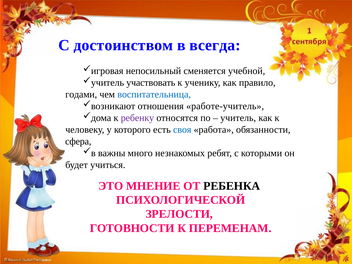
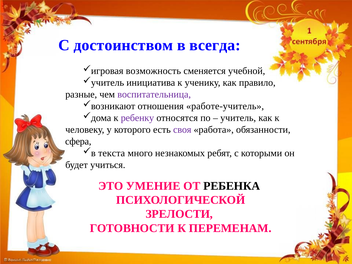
непосильный: непосильный -> возможность (153, 71)
участвовать: участвовать -> инициатива (151, 83)
годами: годами -> разные (81, 94)
воспитательница colour: blue -> purple (154, 94)
своя colour: blue -> purple (182, 130)
важны: важны -> текста (112, 153)
МНЕНИЕ: МНЕНИЕ -> УМЕНИЕ (153, 186)
